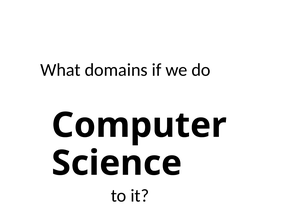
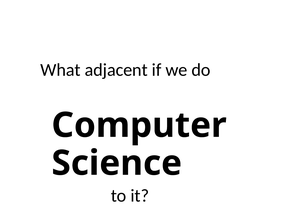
domains: domains -> adjacent (116, 70)
